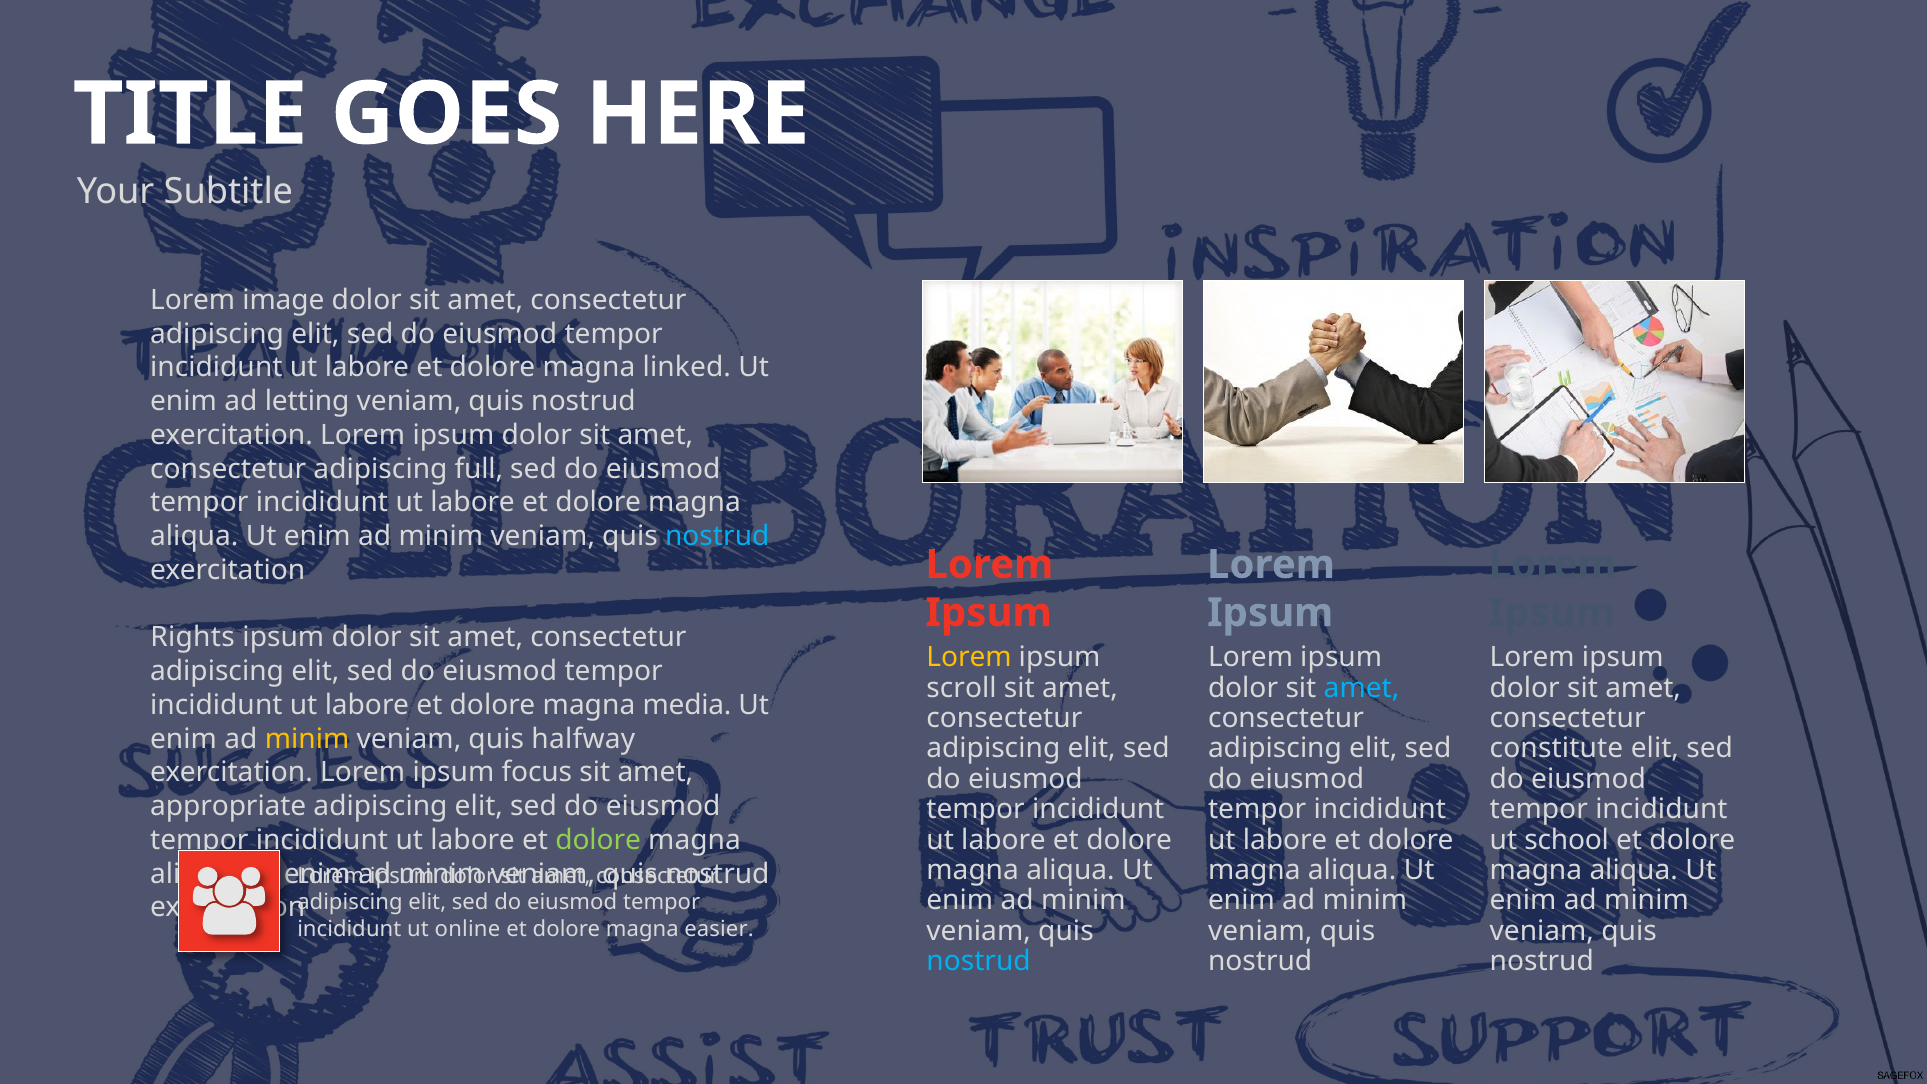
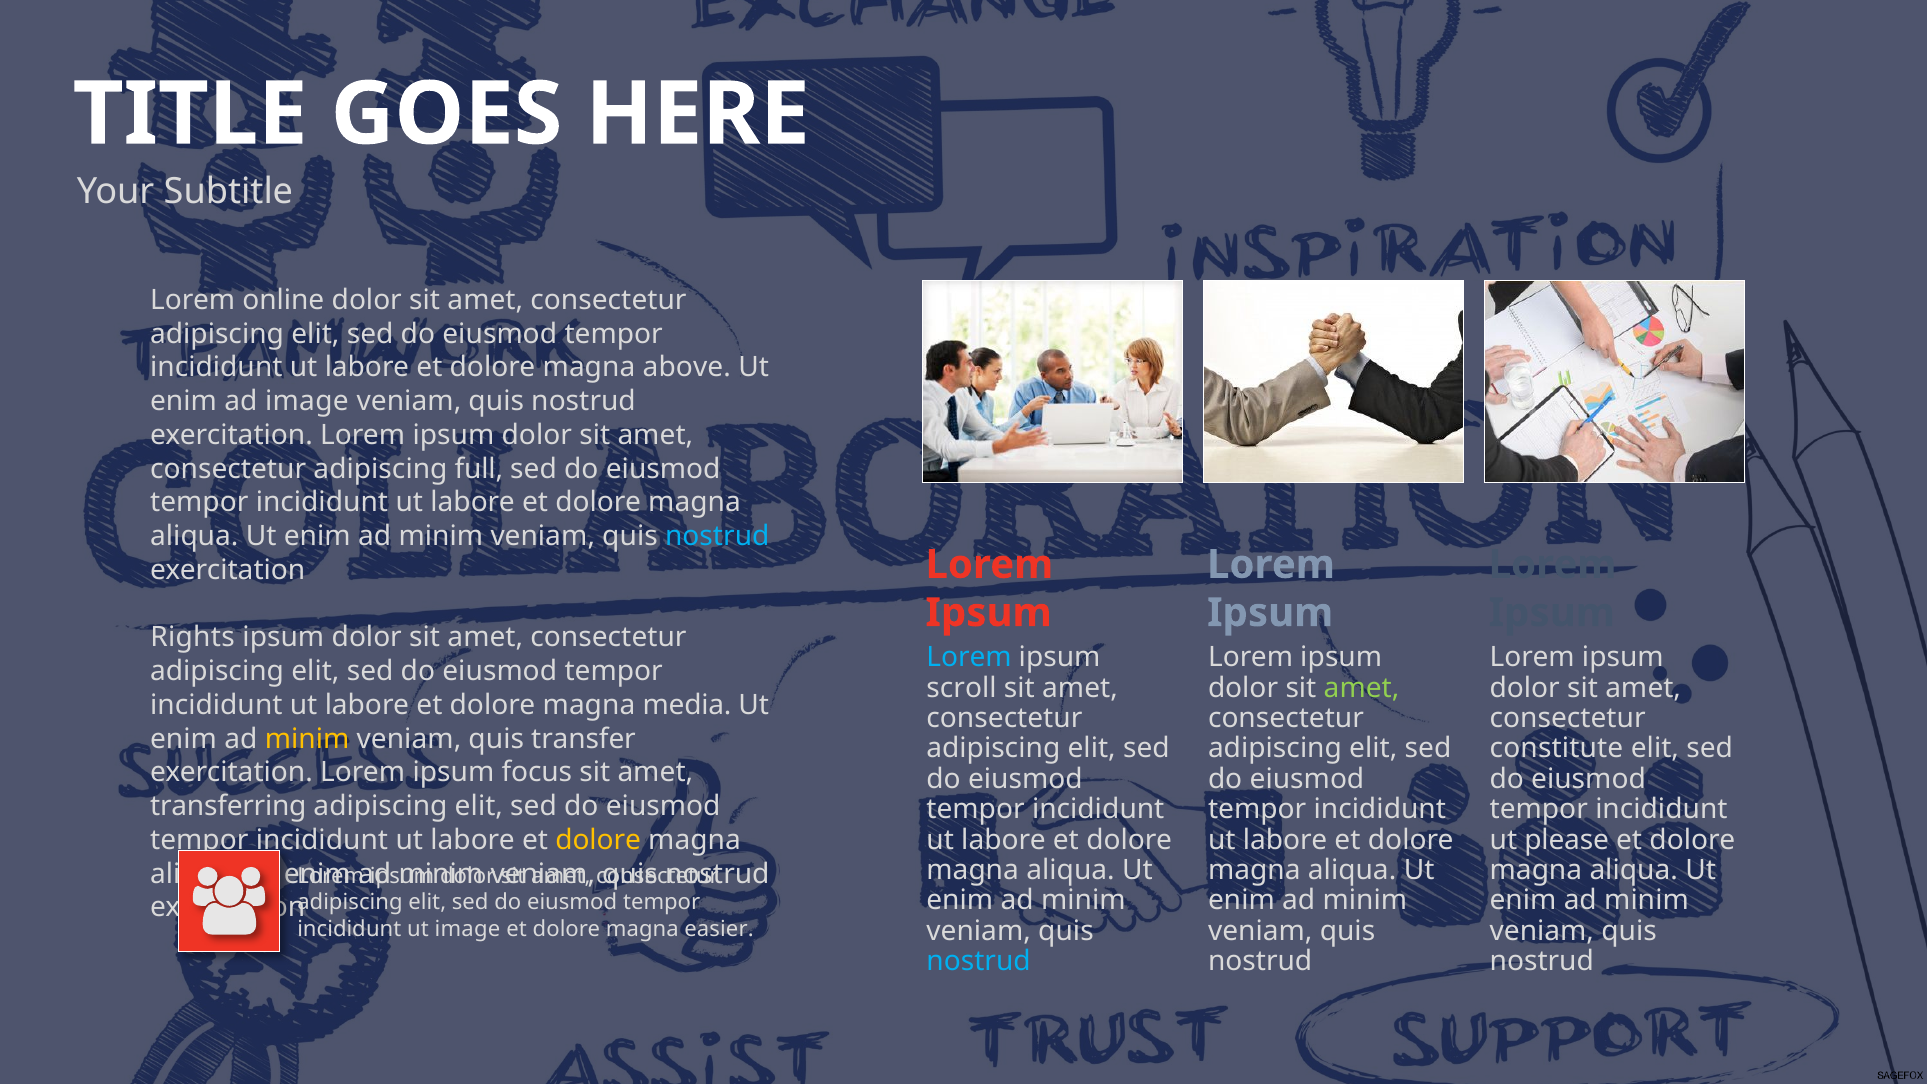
image: image -> online (283, 300)
linked: linked -> above (687, 368)
ad letting: letting -> image (307, 401)
Lorem colour: yellow -> light blue (969, 657)
amet colour: light blue -> light green (1362, 688)
halfway: halfway -> transfer (584, 739)
appropriate: appropriate -> transferring (228, 806)
school: school -> please (1567, 840)
dolore colour: light green -> yellow (598, 840)
ut online: online -> image (467, 929)
